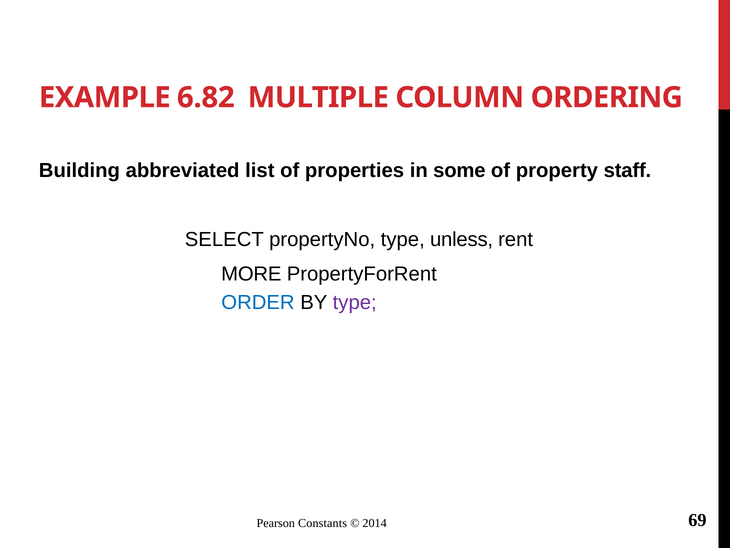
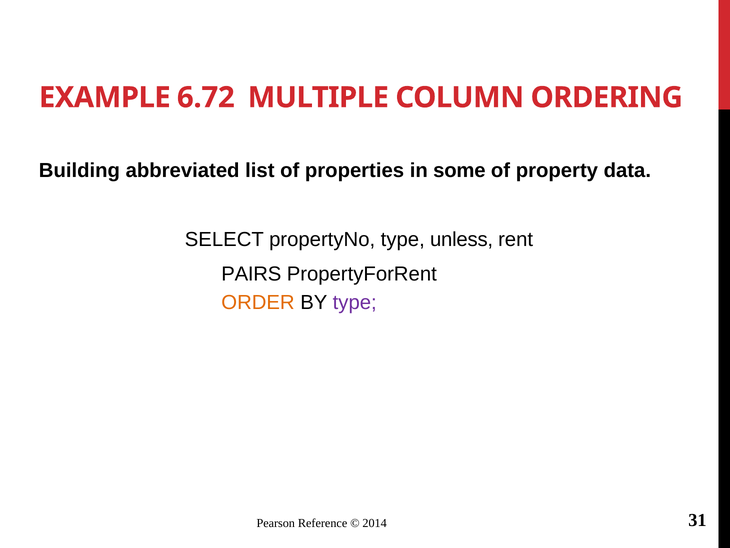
6.82: 6.82 -> 6.72 (206, 97)
staff: staff -> data (627, 170)
MORE: MORE -> PAIRS (251, 274)
ORDER colour: blue -> orange (258, 302)
Constants: Constants -> Reference (323, 523)
69: 69 -> 31 (697, 520)
